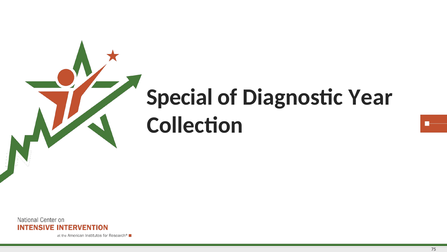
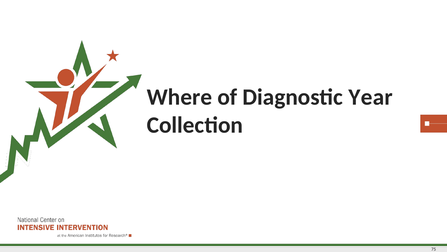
Special: Special -> Where (179, 97)
